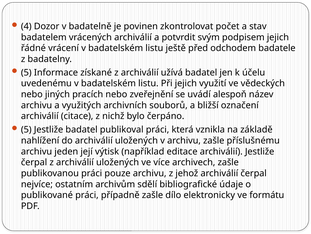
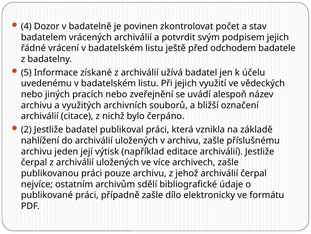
5: 5 -> 2 (26, 129)
